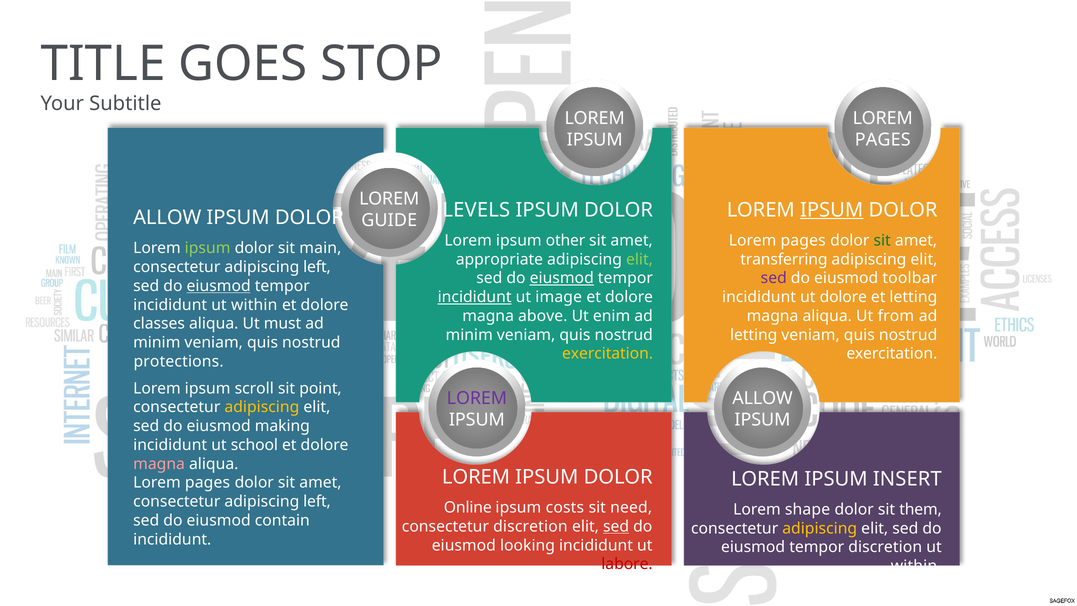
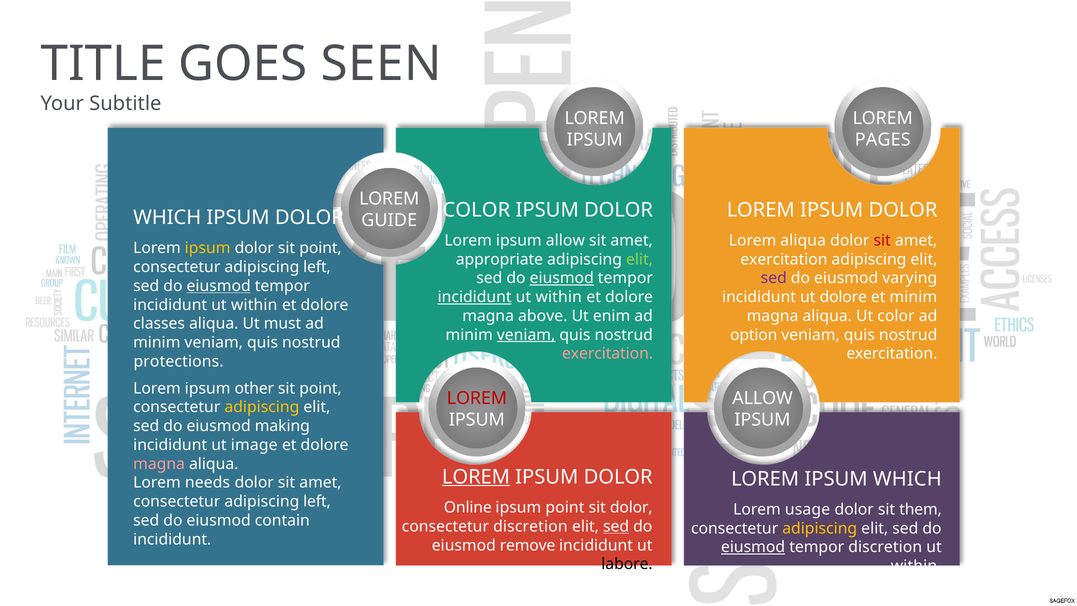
STOP: STOP -> SEEN (381, 64)
LEVELS: LEVELS -> COLOR (476, 210)
IPSUM underline: present -> none (832, 210)
ALLOW: ALLOW -> WHICH (167, 218)
other: other -> allow (565, 240)
pages: pages -> aliqua (803, 240)
sit colour: green -> red (882, 240)
ipsum colour: light green -> yellow (208, 248)
dolor sit main: main -> point (320, 248)
transferring: transferring -> exercitation (784, 259)
toolbar: toolbar -> varying (910, 278)
image: image -> within (559, 297)
et letting: letting -> minim (913, 297)
Ut from: from -> color (896, 316)
veniam underline: none -> present (526, 335)
letting: letting -> option (754, 335)
exercitation colour: yellow -> pink (608, 354)
scroll: scroll -> other (254, 388)
LOREM colour: purple -> red (477, 398)
school: school -> image (254, 445)
LOREM underline: none -> present (476, 477)
IPSUM INSERT: INSERT -> WHICH (907, 479)
pages: pages -> needs (208, 483)
ipsum costs: costs -> point (565, 507)
sit need: need -> dolor (631, 507)
shape: shape -> usage (808, 509)
looking: looking -> remove (528, 545)
eiusmod underline: none -> present (753, 547)
labore colour: red -> black (627, 564)
